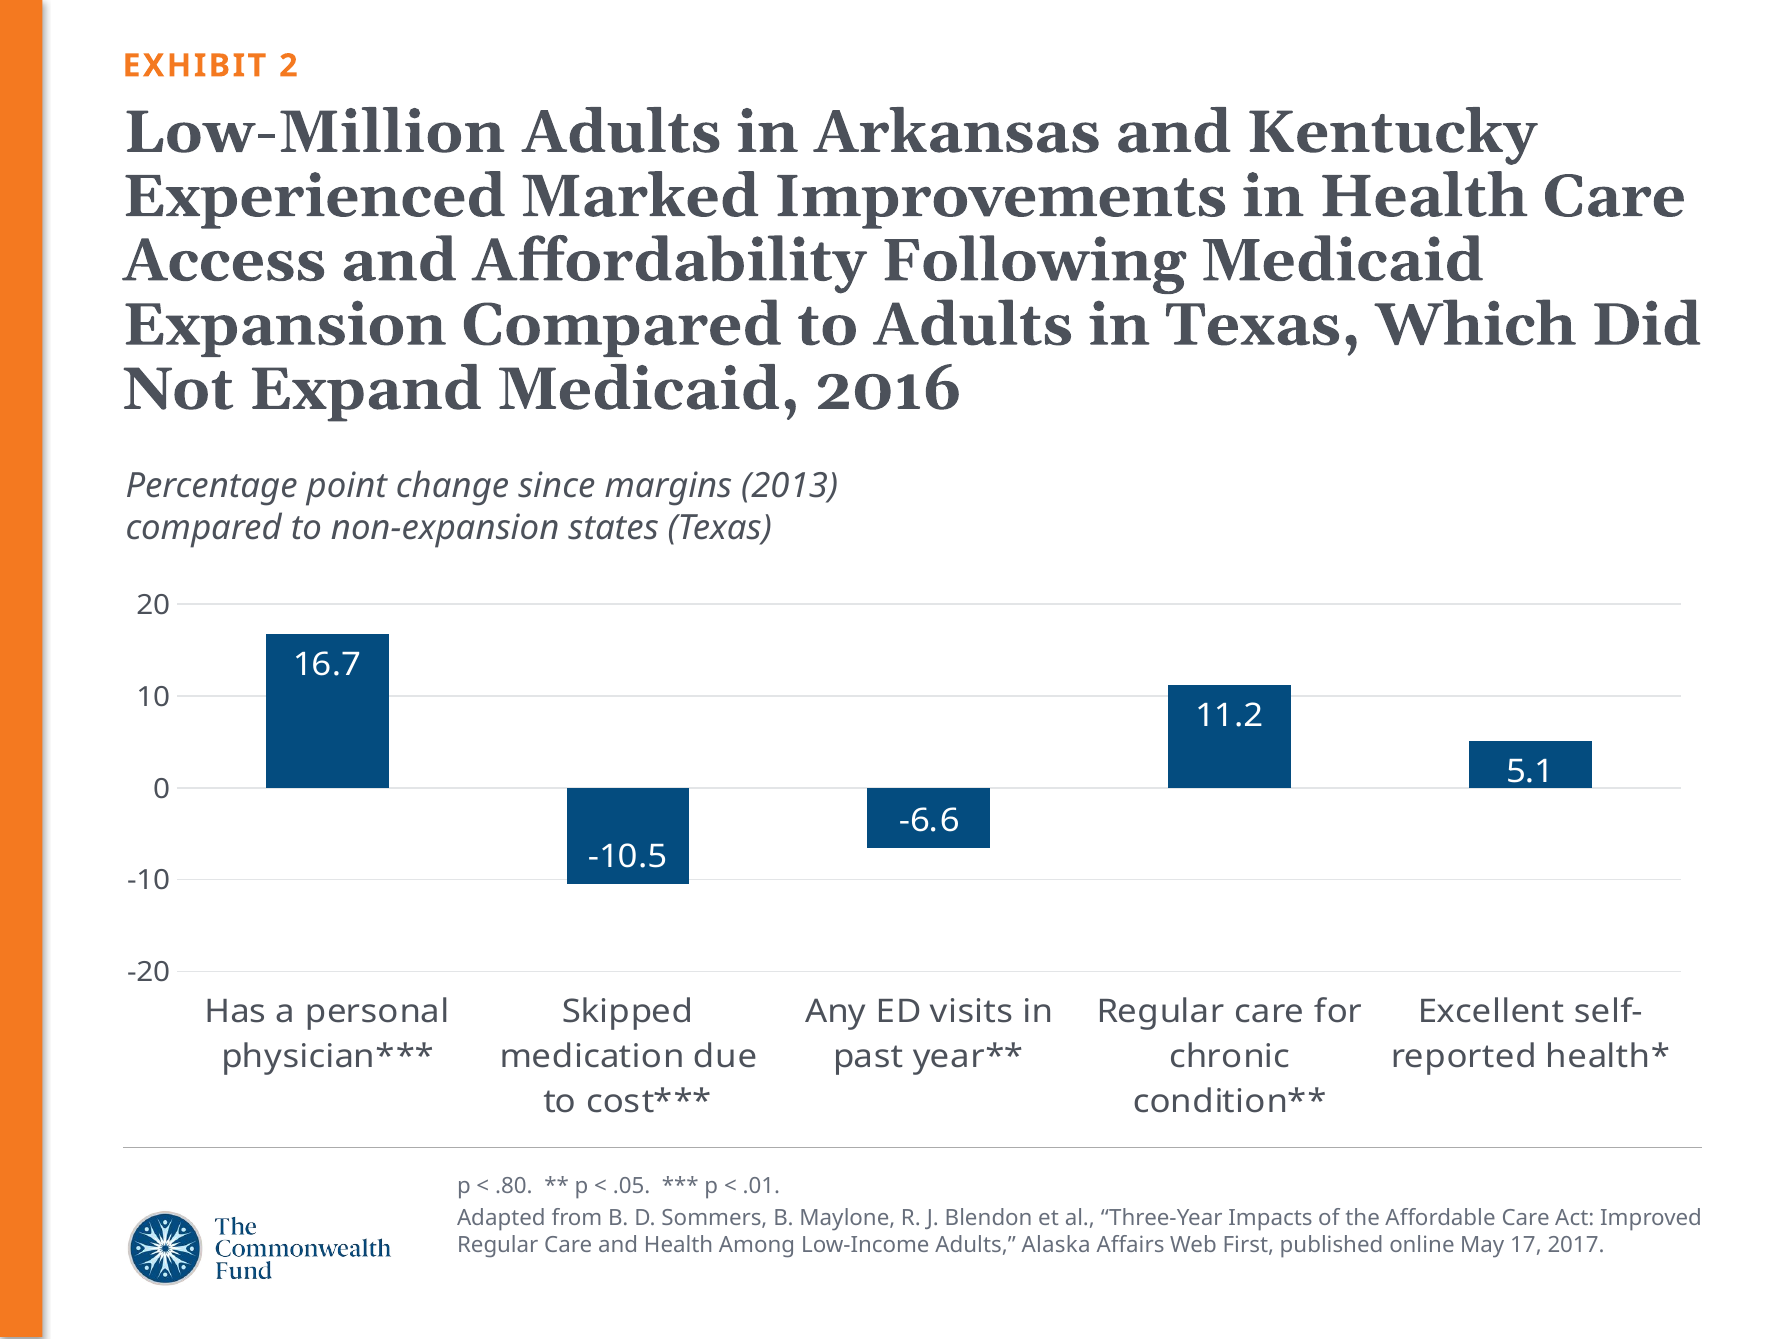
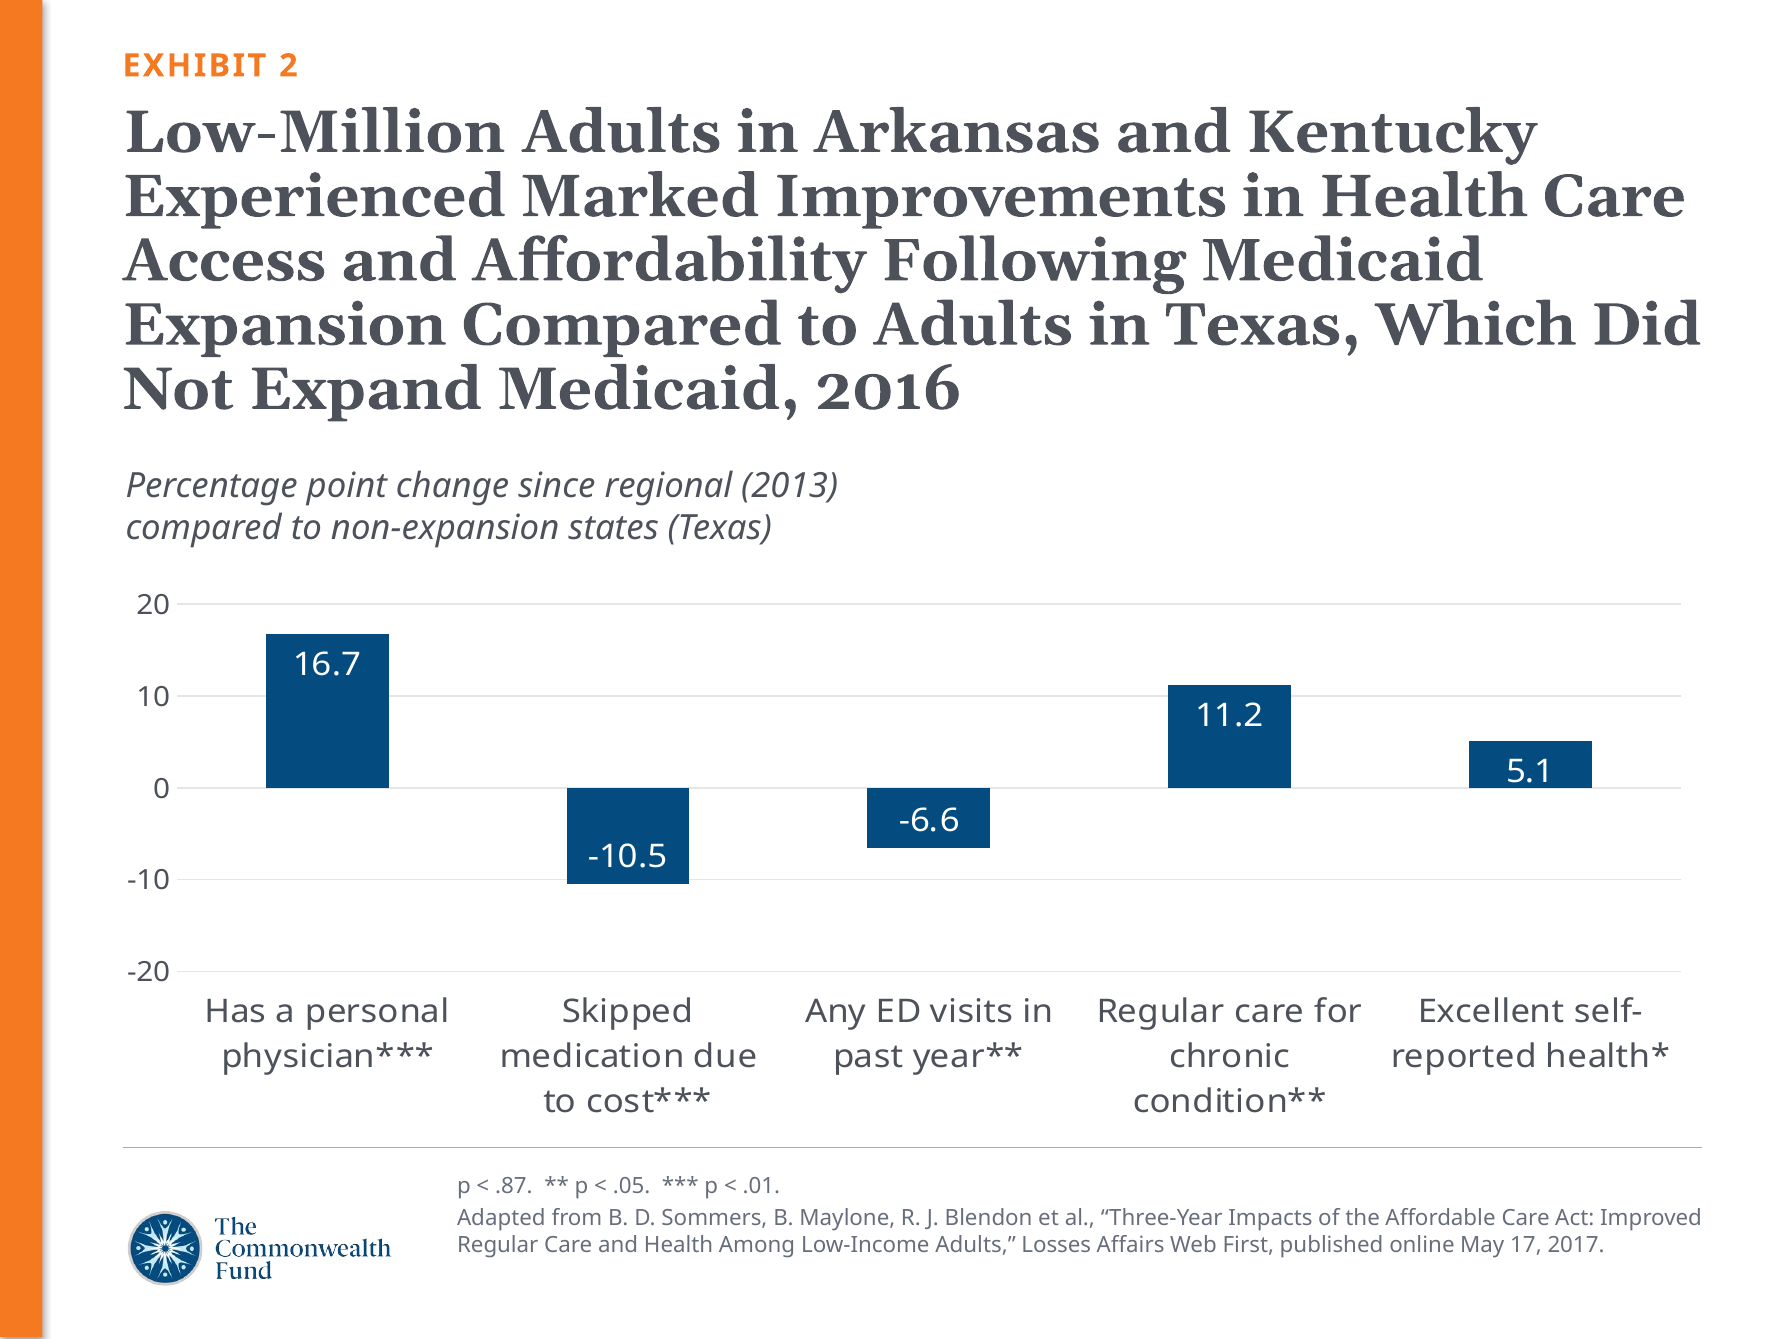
margins: margins -> regional (668, 486)
.80: .80 -> .87 (514, 1186)
Alaska: Alaska -> Losses (1056, 1244)
